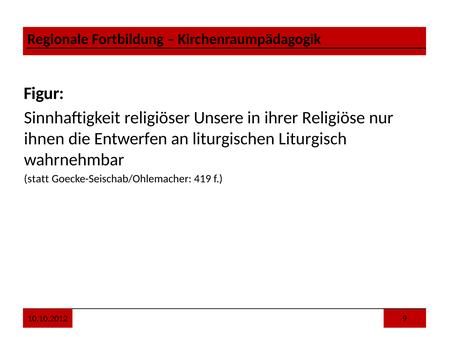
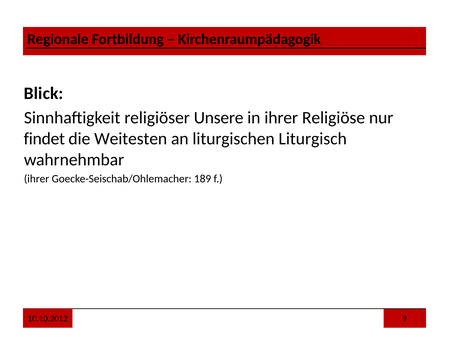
Figur: Figur -> Blick (44, 93)
ihnen: ihnen -> findet (44, 139)
Entwerfen: Entwerfen -> Weitesten (131, 139)
statt: statt -> ihrer (37, 179)
419: 419 -> 189 (203, 179)
